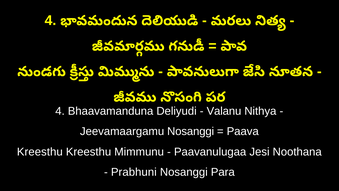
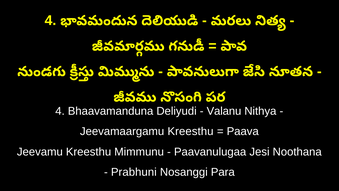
Jeevamaargamu Nosanggi: Nosanggi -> Kreesthu (191, 131)
Kreesthu: Kreesthu -> Jeevamu (40, 152)
